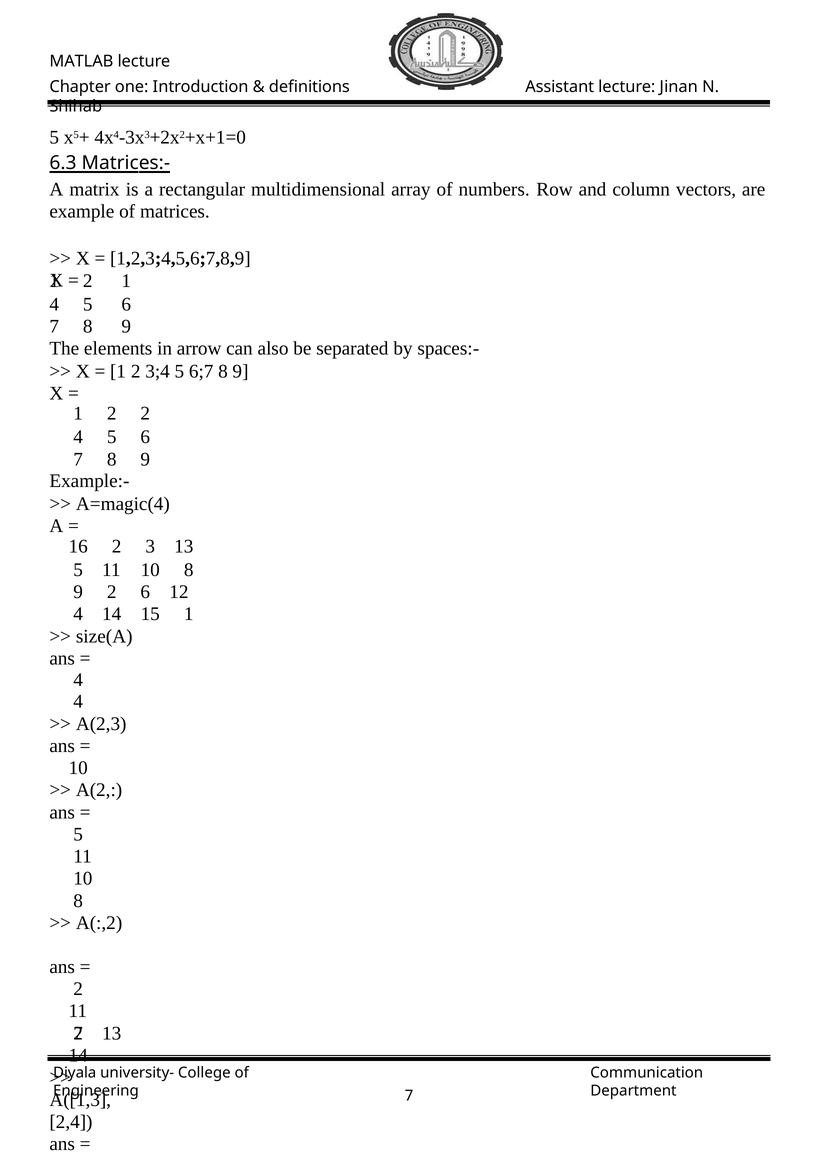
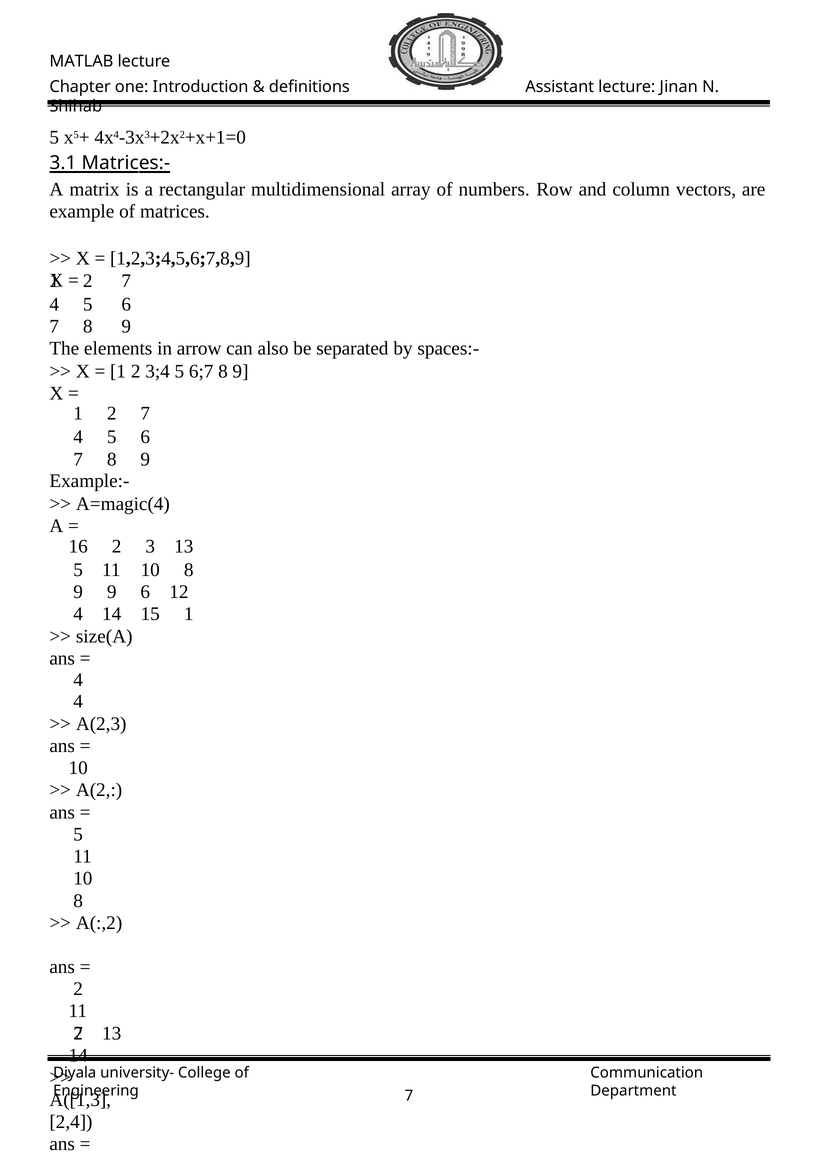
6.3: 6.3 -> 3.1 (63, 163)
1: 1 -> 7 (126, 281)
2: 2 -> 7 (145, 414)
9 2: 2 -> 9 (112, 592)
